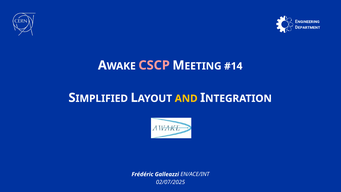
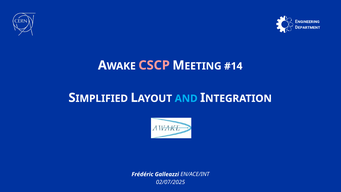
AND colour: yellow -> light blue (186, 98)
